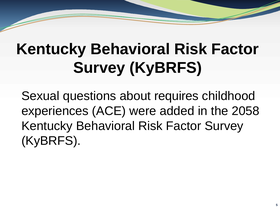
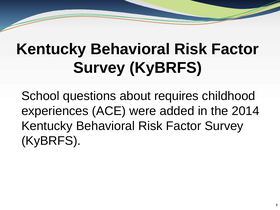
Sexual: Sexual -> School (40, 96)
2058: 2058 -> 2014 (246, 111)
